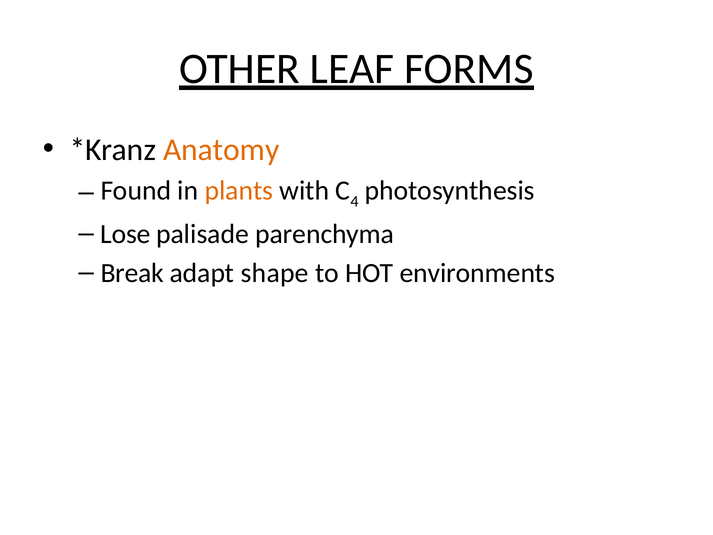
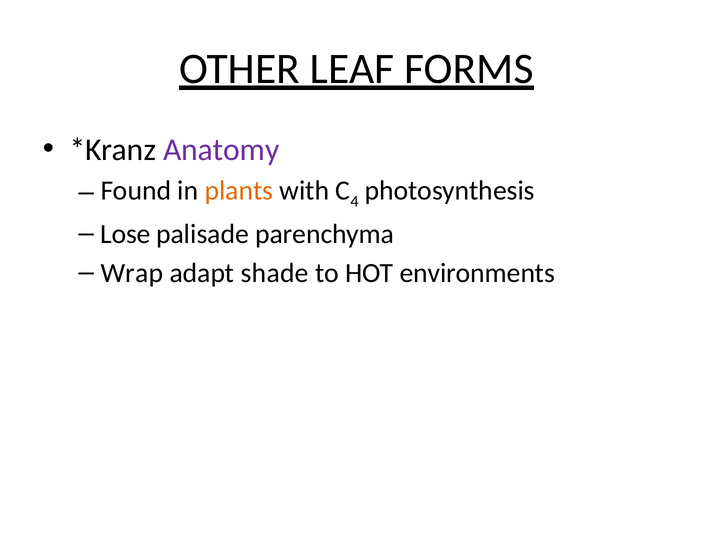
Anatomy colour: orange -> purple (221, 150)
Break: Break -> Wrap (132, 273)
shape: shape -> shade (275, 273)
